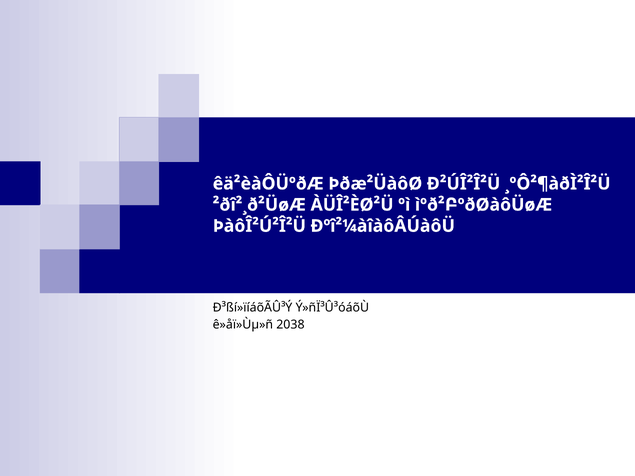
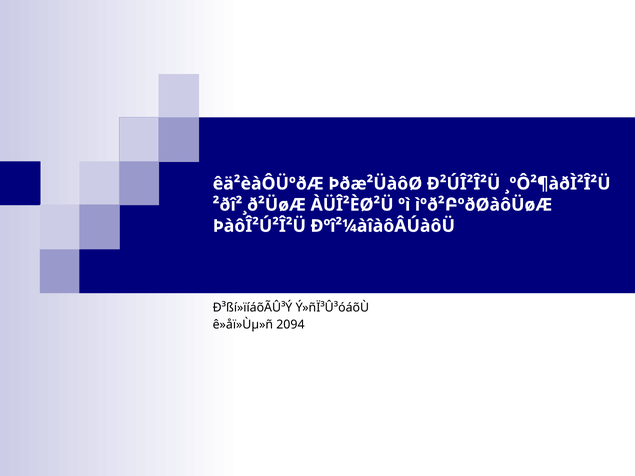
2038: 2038 -> 2094 (290, 325)
